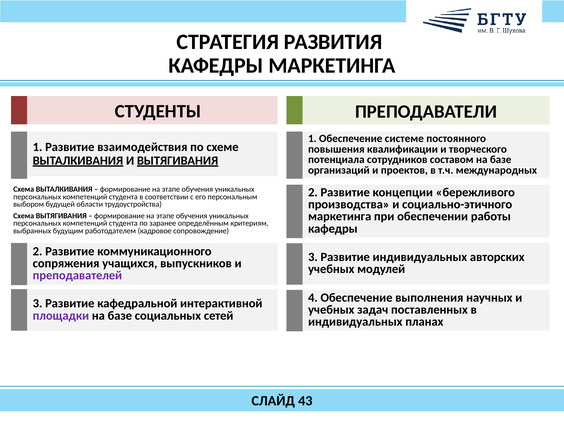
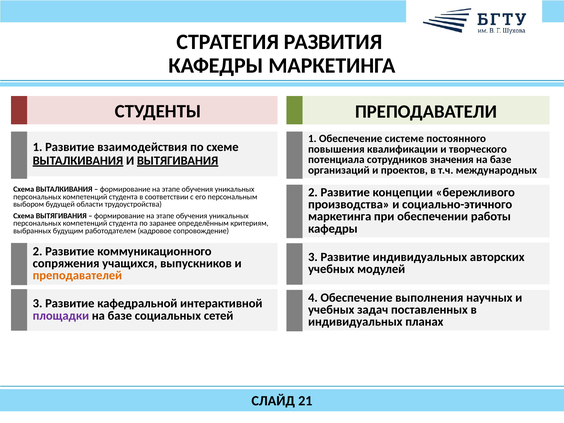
составом: составом -> значения (452, 160)
преподавателей colour: purple -> orange (77, 275)
43: 43 -> 21 (305, 401)
